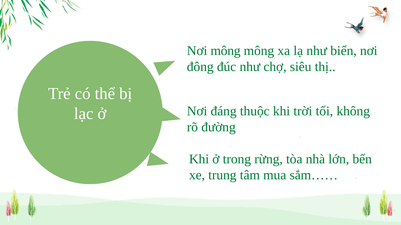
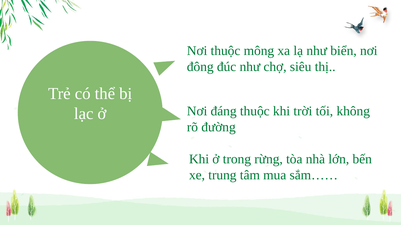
Nơi mông: mông -> thuộc (225, 51)
